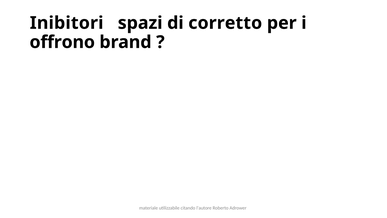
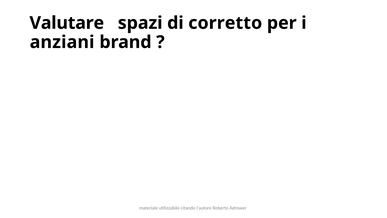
Inibitori: Inibitori -> Valutare (67, 23)
offrono: offrono -> anziani (62, 42)
